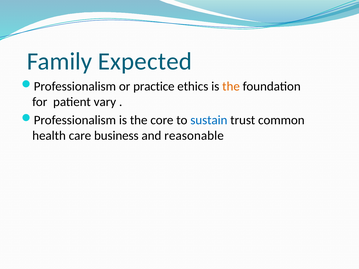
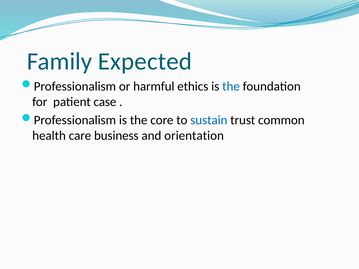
practice: practice -> harmful (154, 86)
the colour: orange -> blue (231, 86)
vary: vary -> case (105, 102)
reasonable: reasonable -> orientation (194, 136)
